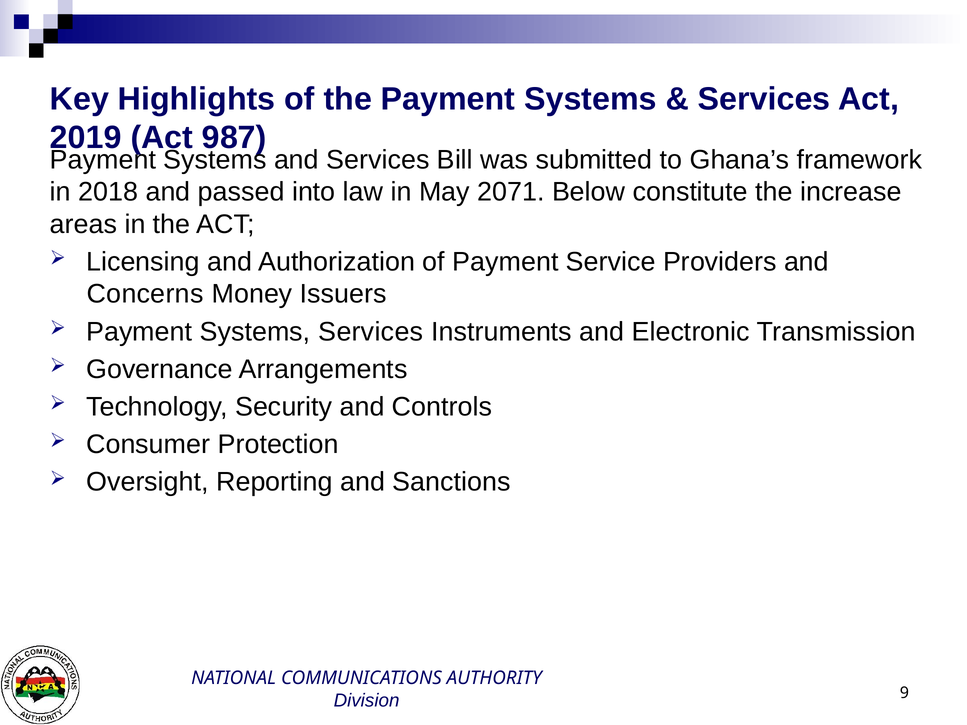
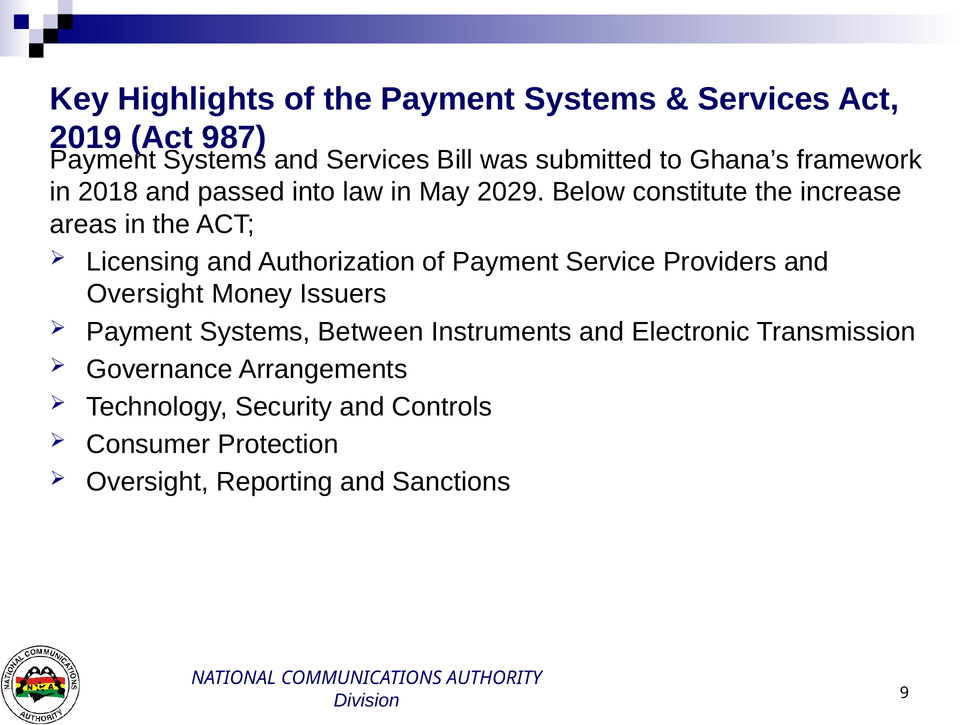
2071: 2071 -> 2029 (511, 192)
Concerns: Concerns -> Oversight (145, 294)
Systems Services: Services -> Between (371, 332)
